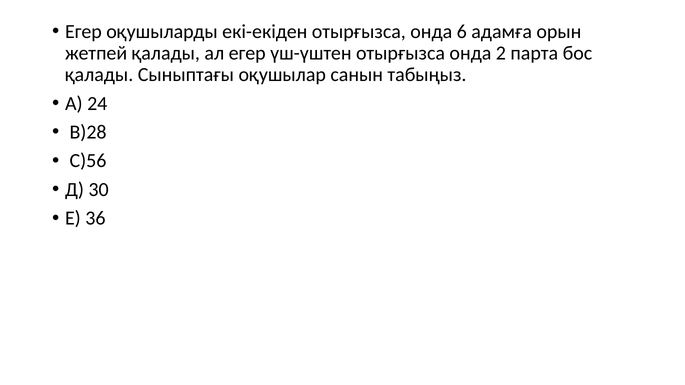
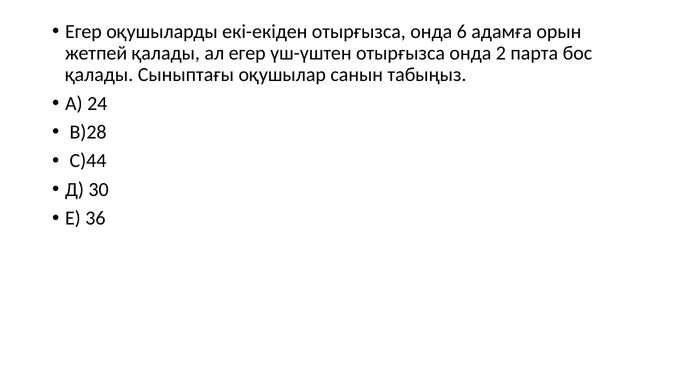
С)56: С)56 -> С)44 (88, 161)
